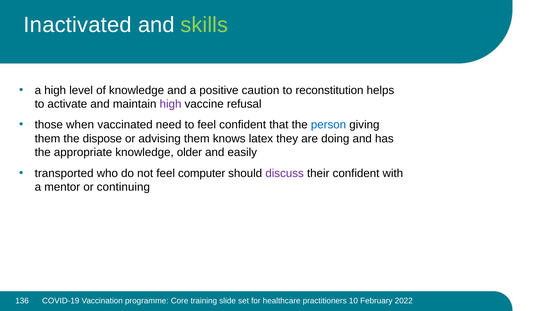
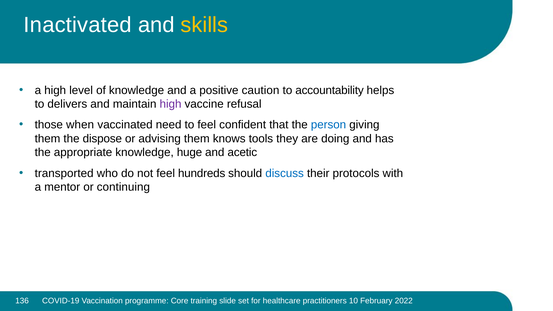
skills colour: light green -> yellow (204, 25)
reconstitution: reconstitution -> accountability (330, 90)
activate: activate -> delivers (67, 104)
latex: latex -> tools (261, 139)
older: older -> huge (189, 153)
easily: easily -> acetic (242, 153)
computer: computer -> hundreds (202, 173)
discuss colour: purple -> blue (285, 173)
their confident: confident -> protocols (356, 173)
